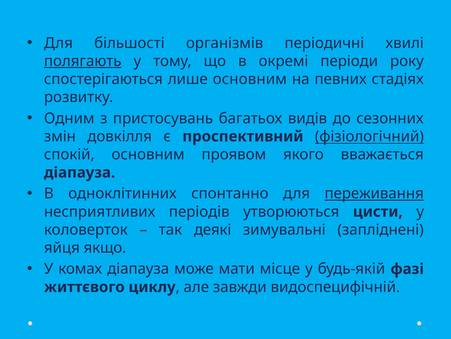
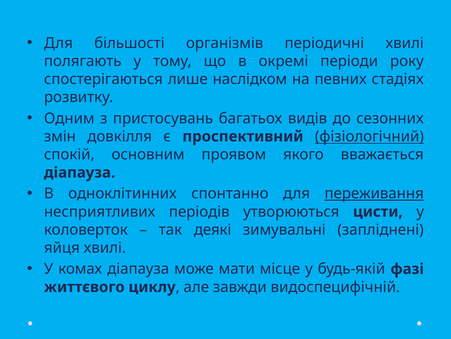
полягають underline: present -> none (83, 61)
лише основним: основним -> наслідком (250, 79)
яйця якщо: якщо -> хвилі (105, 247)
